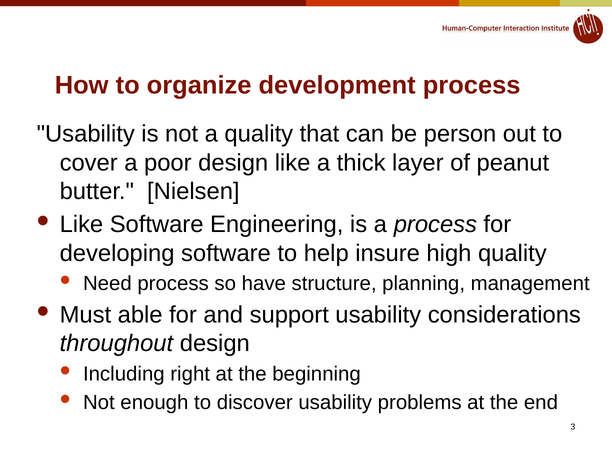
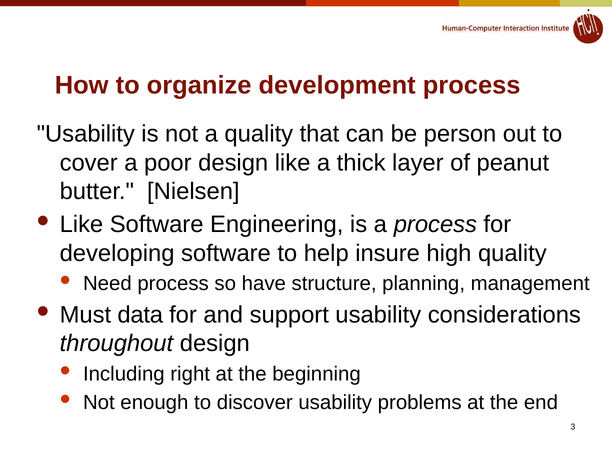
able: able -> data (140, 315)
